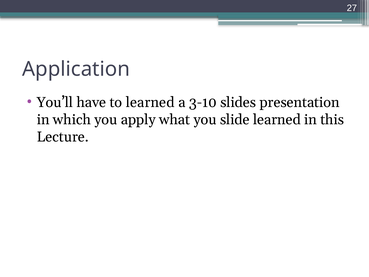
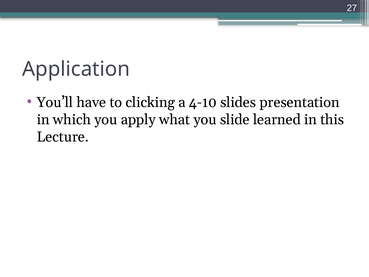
to learned: learned -> clicking (150, 102)
3-10: 3-10 -> 4-10 (203, 102)
